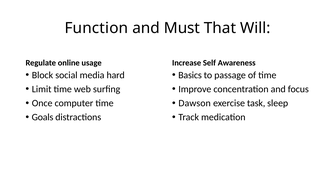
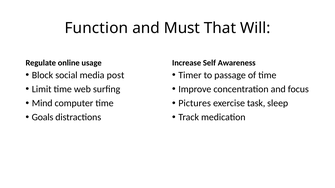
hard: hard -> post (116, 75)
Basics: Basics -> Timer (190, 75)
Once: Once -> Mind (42, 103)
Dawson: Dawson -> Pictures (195, 103)
